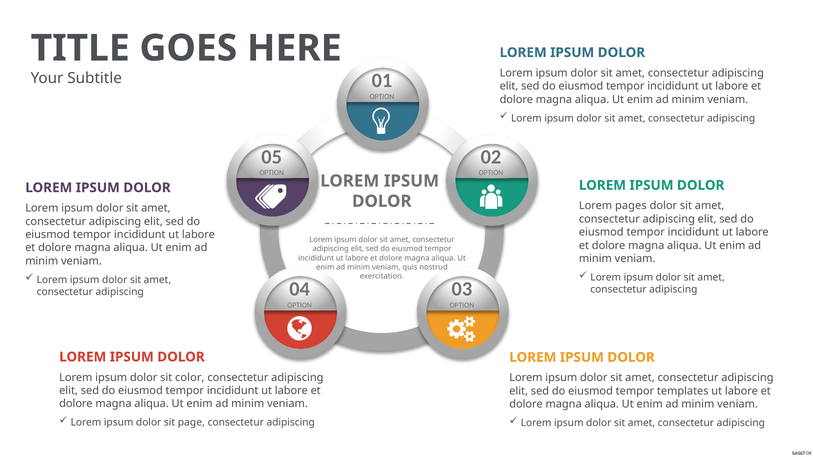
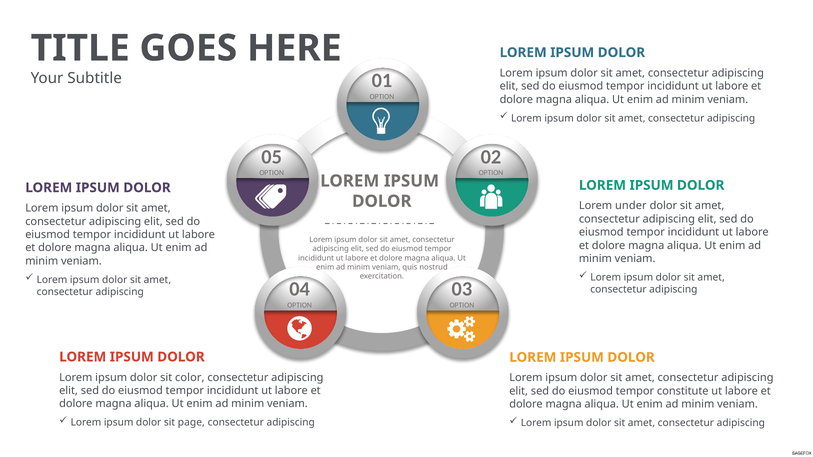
pages: pages -> under (631, 206)
templates: templates -> constitute (683, 391)
